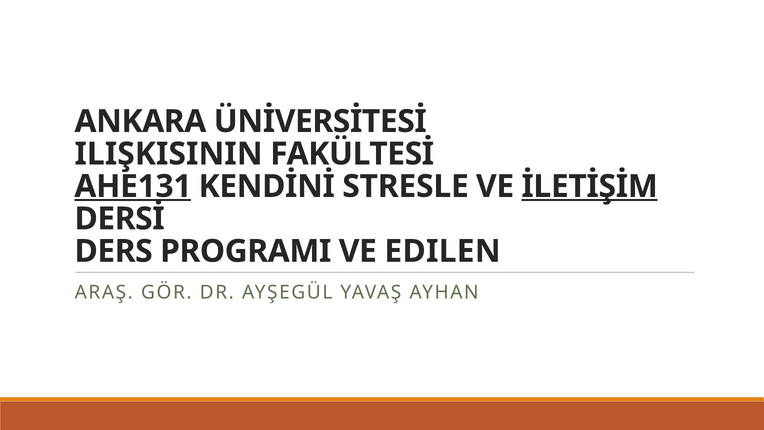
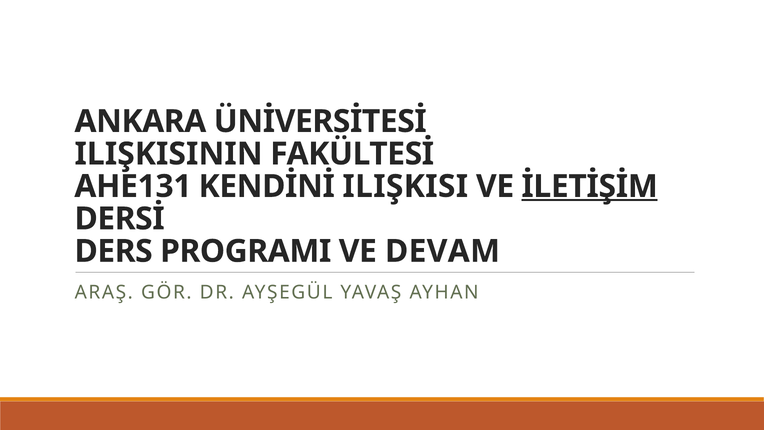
AHE131 underline: present -> none (133, 186)
STRESLE: STRESLE -> ILIŞKISI (405, 186)
EDILEN: EDILEN -> DEVAM (443, 251)
